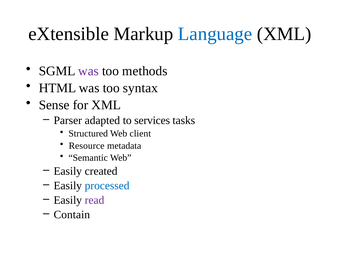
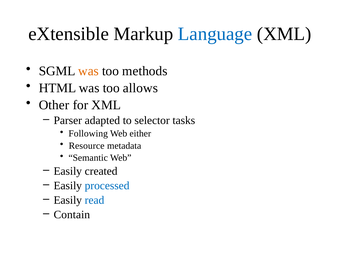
was colour: purple -> orange (88, 71)
syntax: syntax -> allows (140, 88)
Sense: Sense -> Other (54, 105)
services: services -> selector (152, 120)
Structured: Structured -> Following (88, 134)
client: client -> either (140, 134)
read colour: purple -> blue (95, 200)
